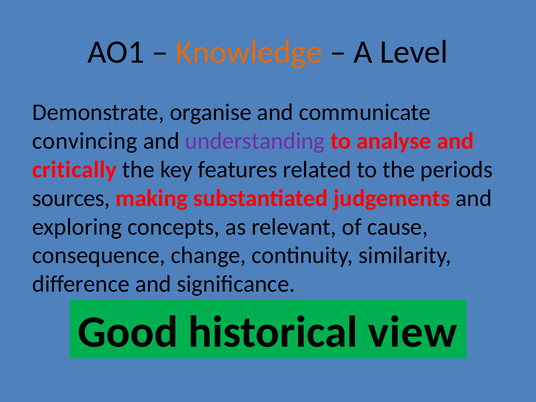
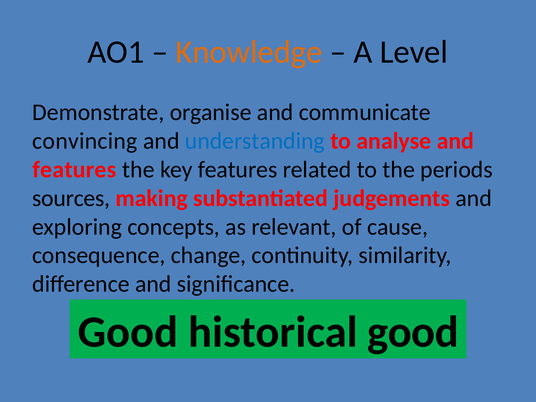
understanding colour: purple -> blue (255, 141)
critically: critically -> features (74, 170)
historical view: view -> good (413, 332)
